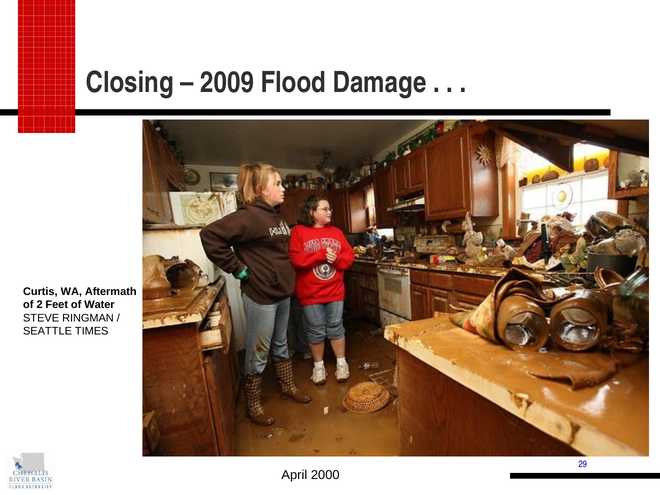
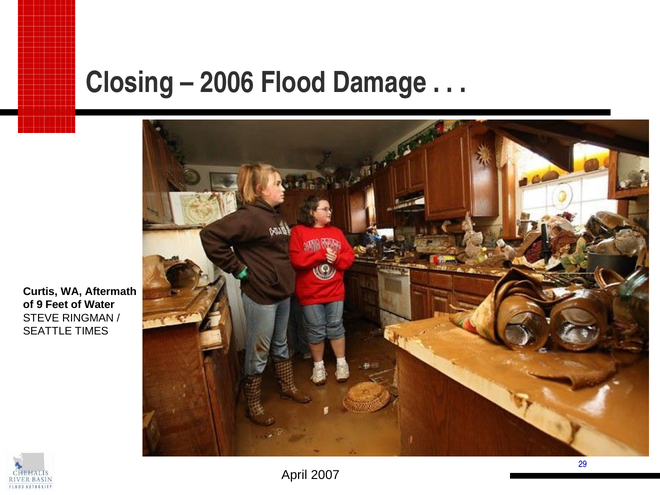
2009: 2009 -> 2006 (227, 82)
2: 2 -> 9 (40, 305)
2000: 2000 -> 2007 (325, 475)
